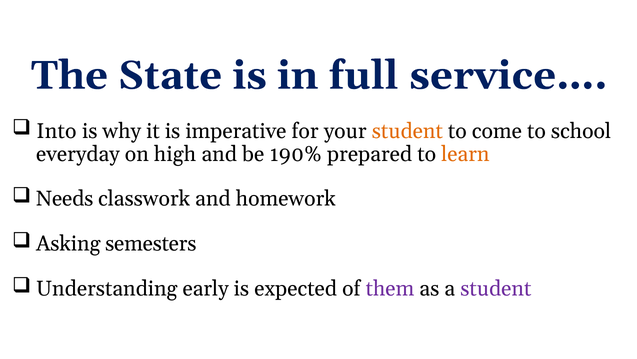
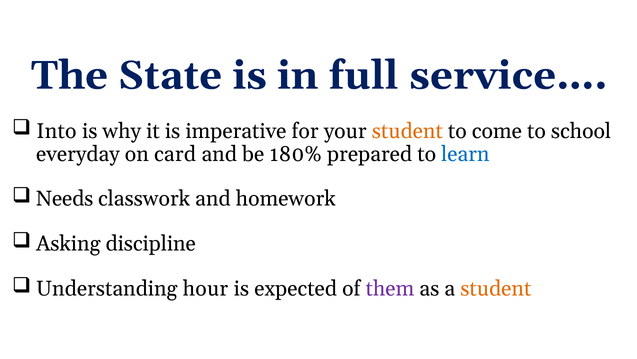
high: high -> card (175, 154)
190%: 190% -> 180% (296, 154)
learn colour: orange -> blue (465, 154)
semesters: semesters -> discipline (151, 243)
early: early -> hour (205, 288)
student colour: purple -> orange (496, 288)
